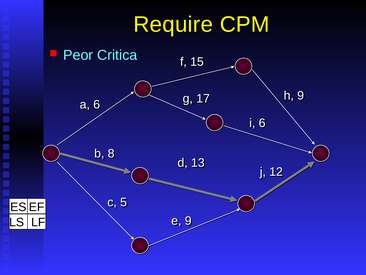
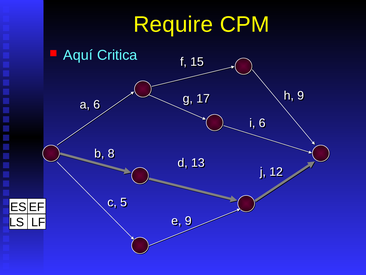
Peor: Peor -> Aquí (78, 55)
